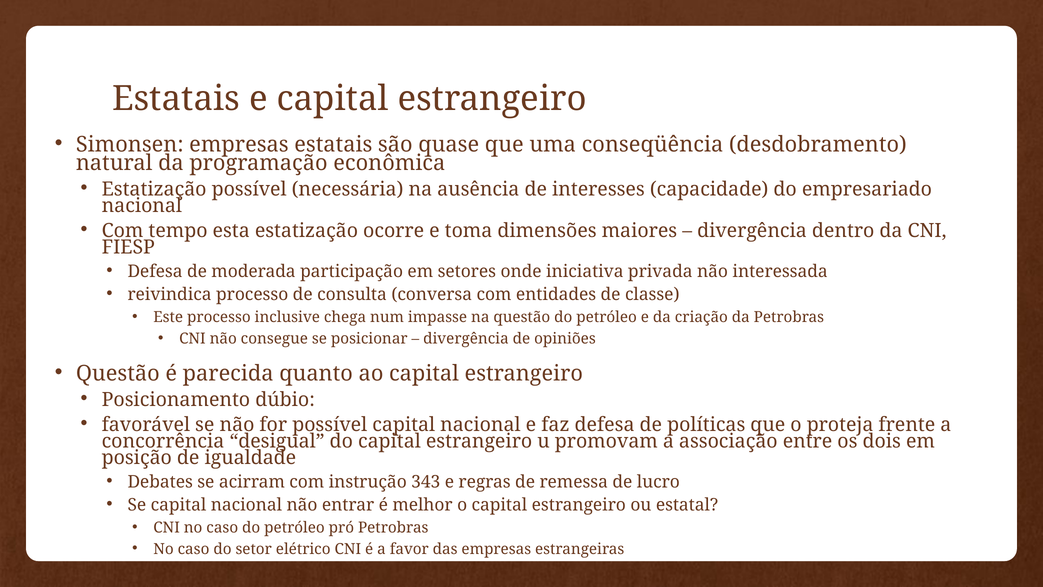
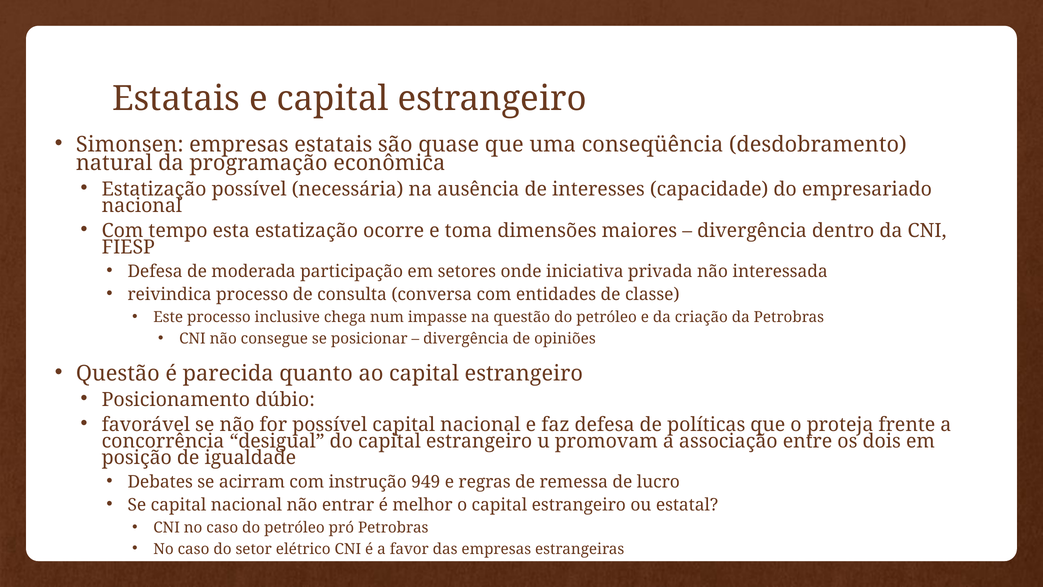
343: 343 -> 949 (426, 482)
